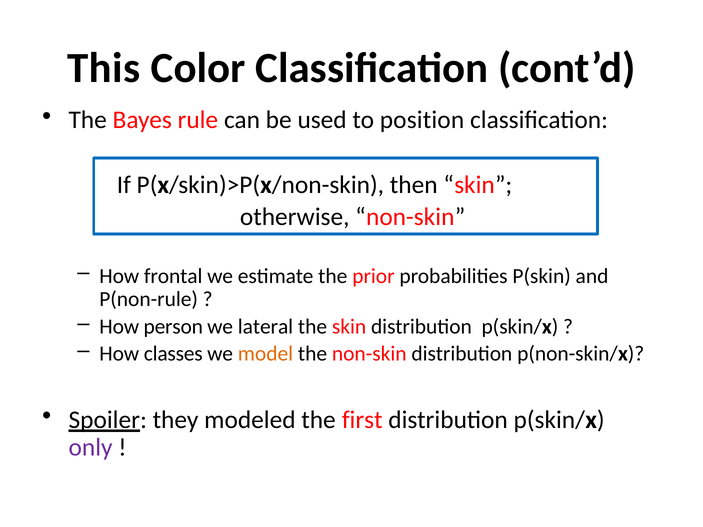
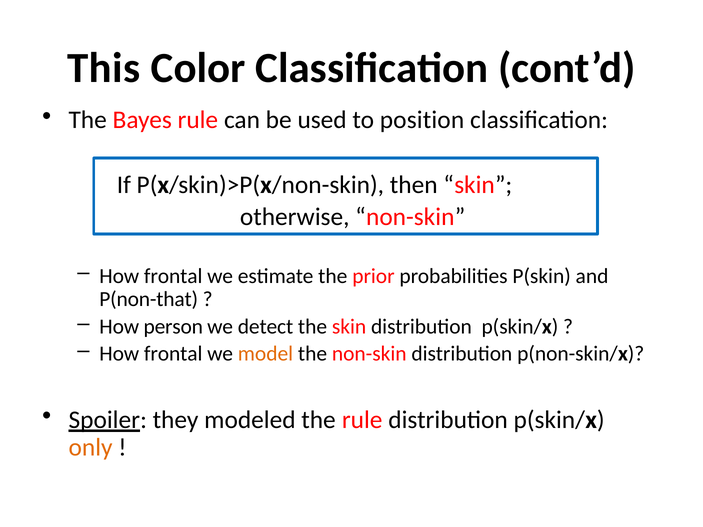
P(non-rule: P(non-rule -> P(non-that (149, 299)
lateral: lateral -> detect (266, 327)
classes: classes -> frontal (173, 354)
the first: first -> rule (362, 420)
only colour: purple -> orange (91, 448)
